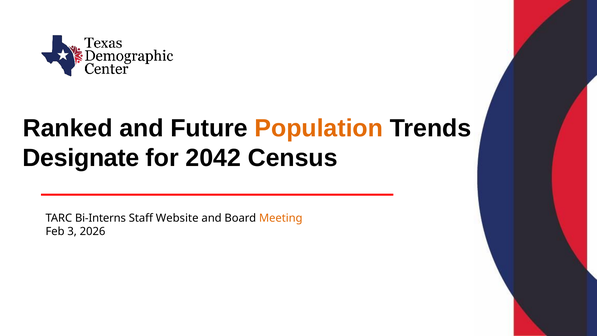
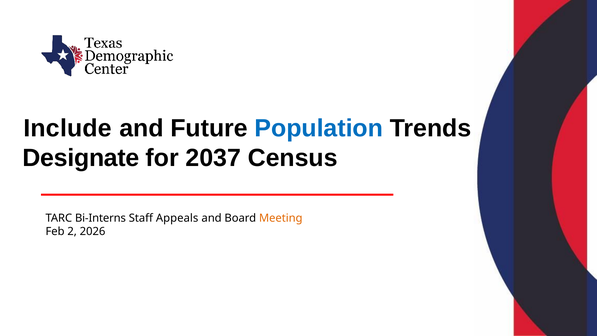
Ranked: Ranked -> Include (68, 128)
Population colour: orange -> blue (319, 128)
2042: 2042 -> 2037 (213, 158)
Website: Website -> Appeals (177, 218)
3: 3 -> 2 (72, 231)
